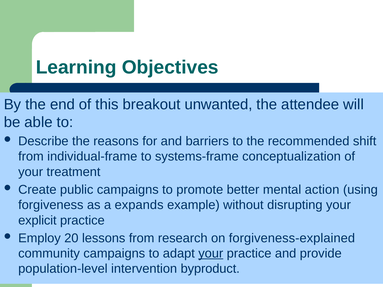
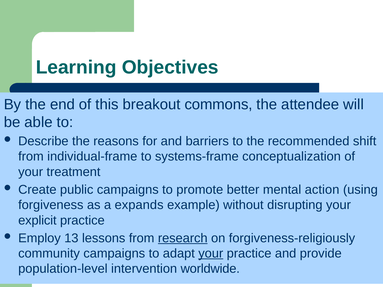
unwanted: unwanted -> commons (219, 104)
20: 20 -> 13 (71, 238)
research underline: none -> present (183, 238)
forgiveness-explained: forgiveness-explained -> forgiveness-religiously (292, 238)
byproduct: byproduct -> worldwide (210, 269)
